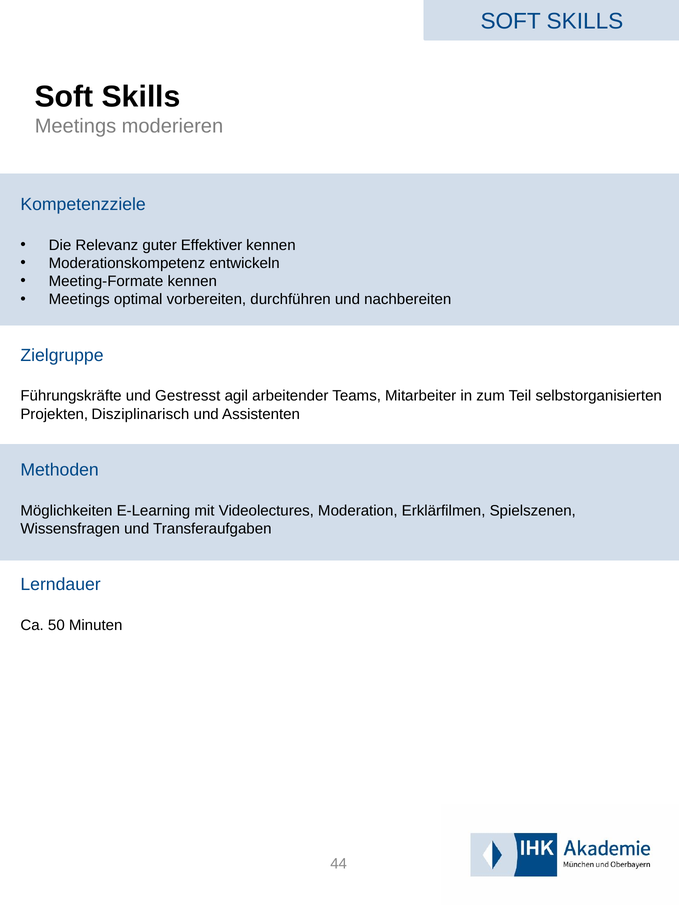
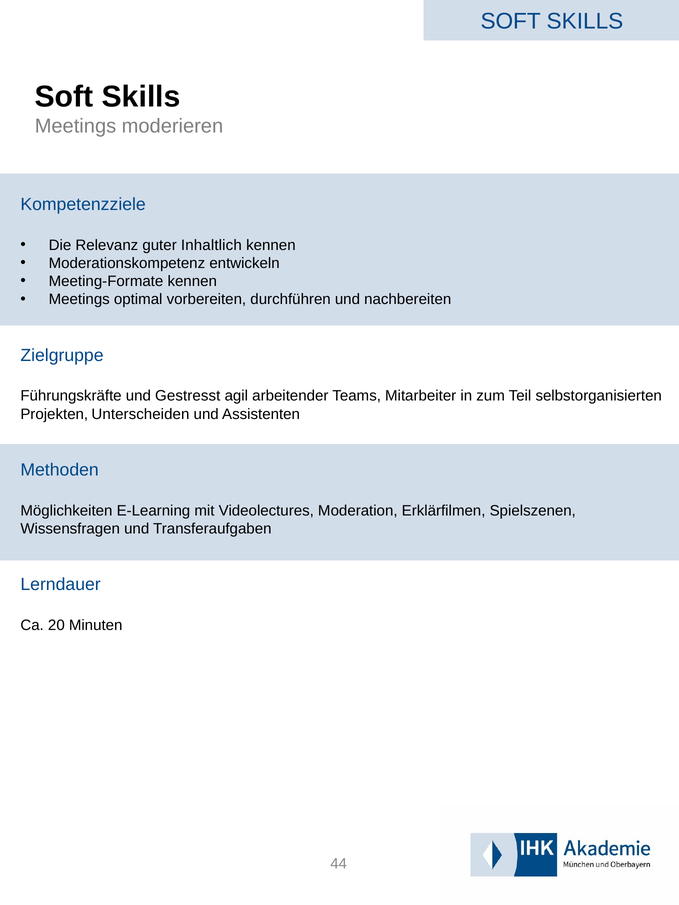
Effektiver: Effektiver -> Inhaltlich (211, 245)
Disziplinarisch: Disziplinarisch -> Unterscheiden (140, 414)
50: 50 -> 20 (56, 625)
